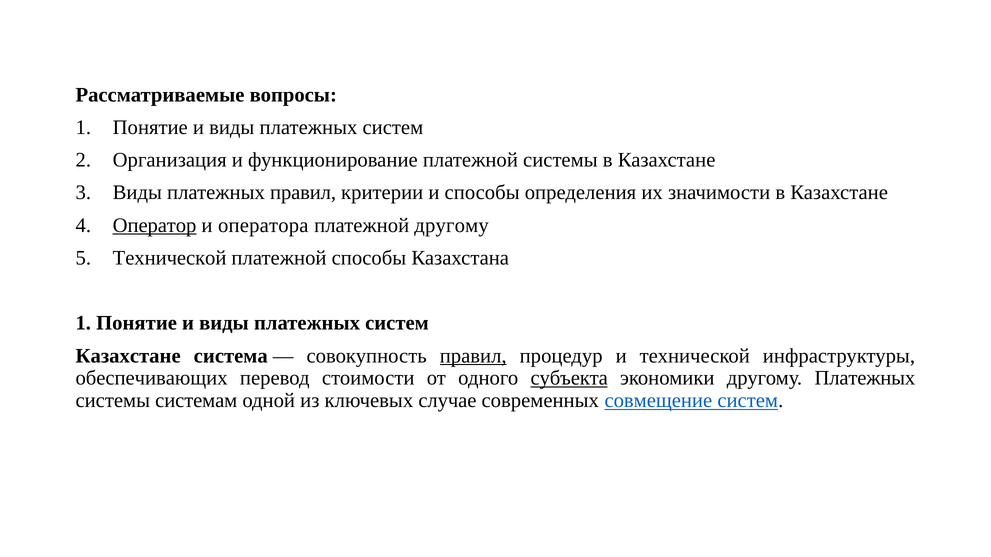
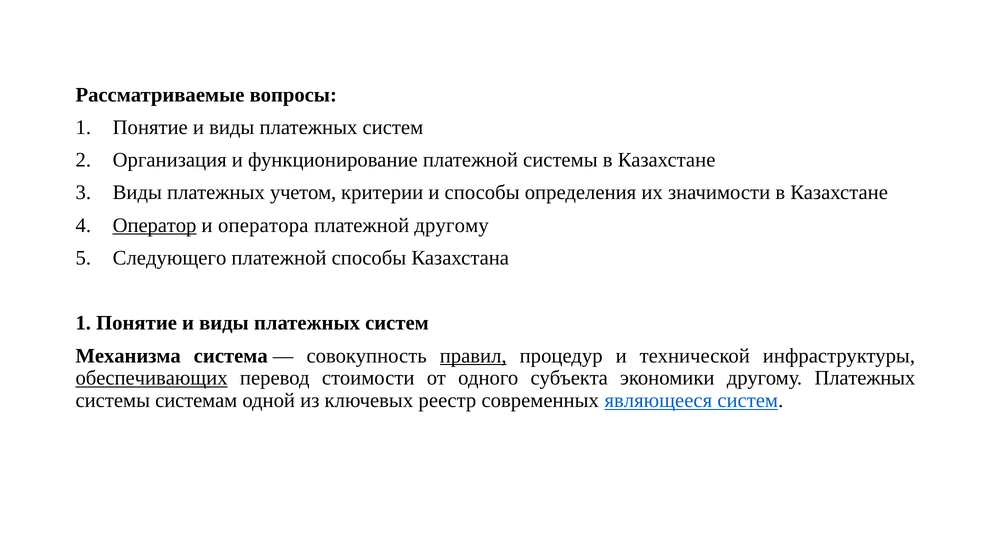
платежных правил: правил -> учетом (303, 193)
Технической: Технической -> Следующего (170, 258)
Казахстане: Казахстане -> Механизма (128, 356)
обеспечивающих underline: none -> present (152, 378)
субъекта underline: present -> none (569, 378)
случае: случае -> реестр (447, 401)
совмещение: совмещение -> являющееся (658, 401)
